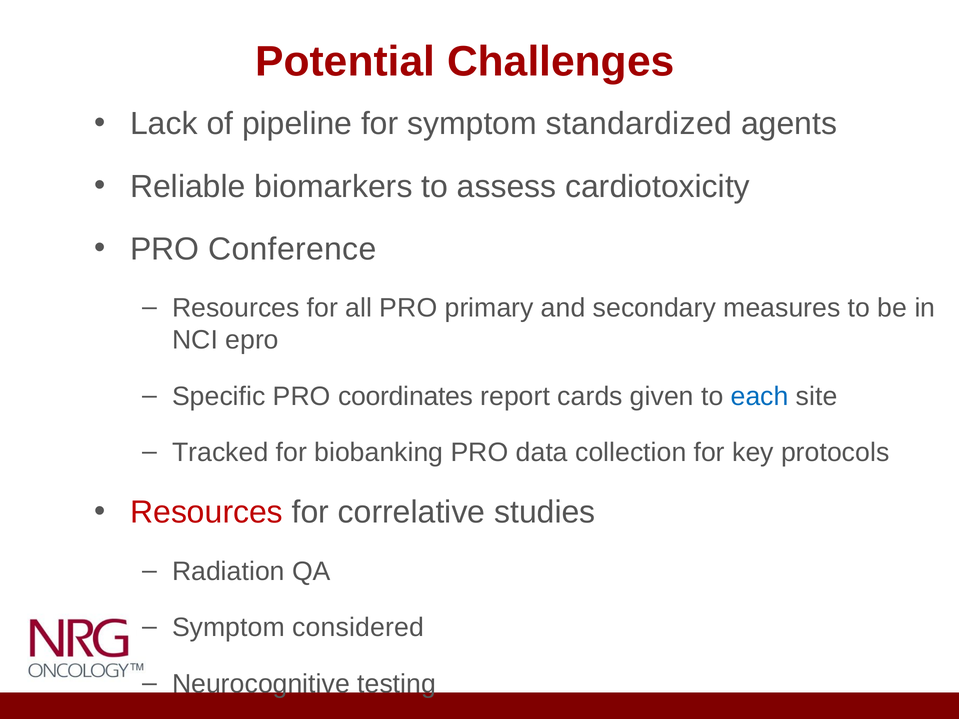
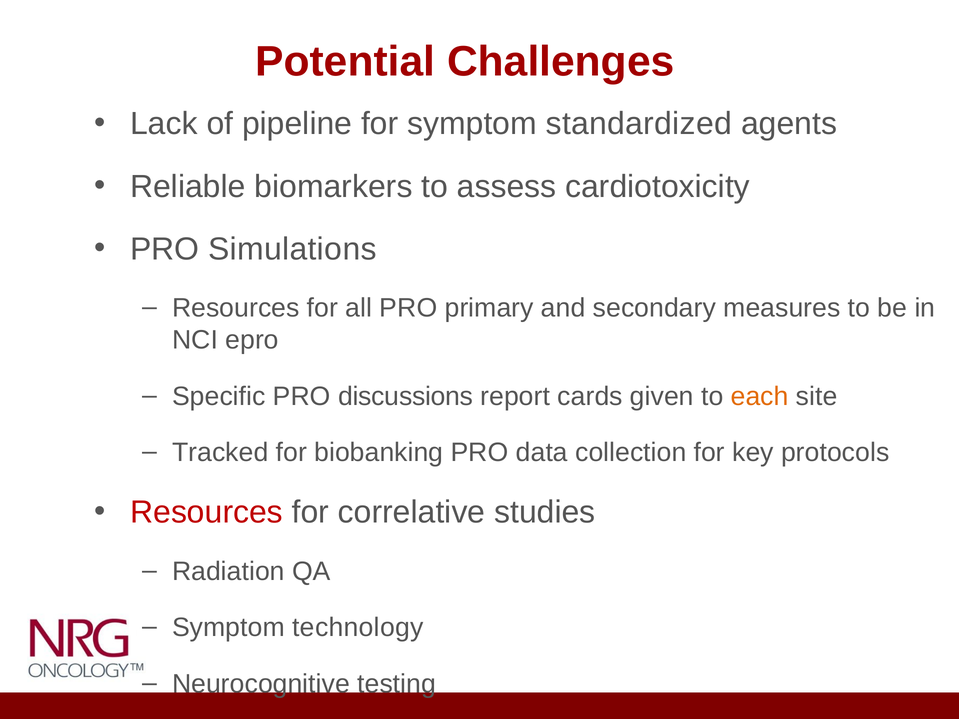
Conference: Conference -> Simulations (292, 249)
coordinates: coordinates -> discussions (406, 397)
each colour: blue -> orange (760, 397)
considered: considered -> technology (358, 628)
